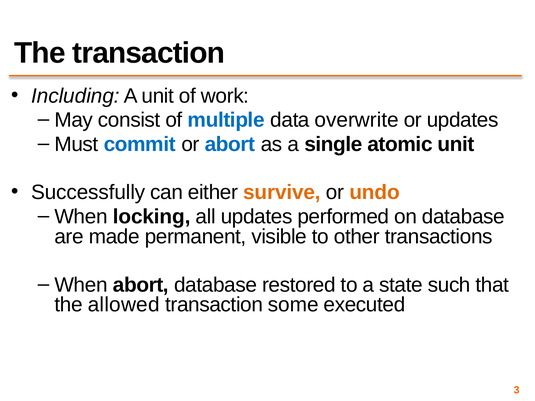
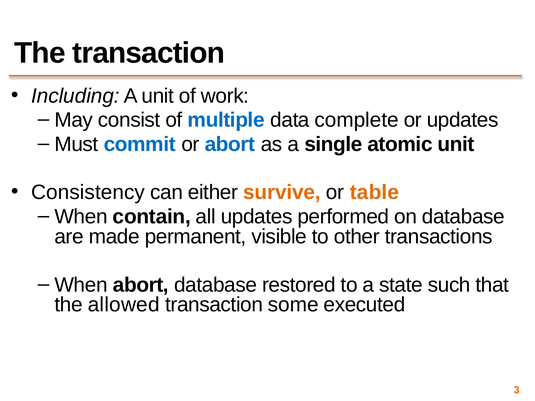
overwrite: overwrite -> complete (357, 120)
Successfully: Successfully -> Consistency (88, 193)
undo: undo -> table (374, 193)
locking: locking -> contain (152, 217)
